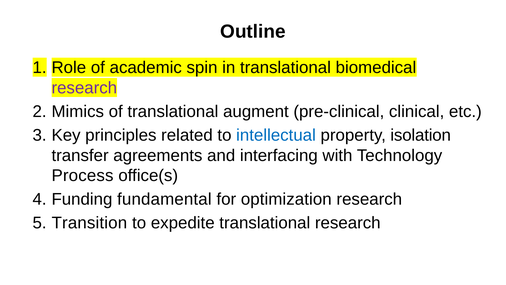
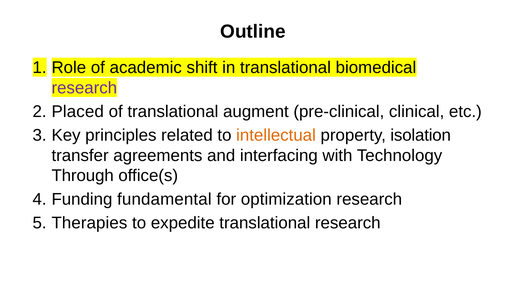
spin: spin -> shift (202, 67)
Mimics: Mimics -> Placed (78, 111)
intellectual colour: blue -> orange (276, 135)
Process: Process -> Through (83, 175)
Transition: Transition -> Therapies (89, 223)
